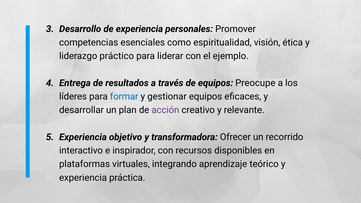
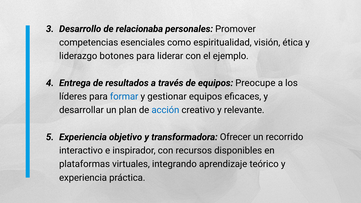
de experiencia: experiencia -> relacionaba (139, 29)
práctico: práctico -> botones (117, 56)
acción colour: purple -> blue (165, 110)
